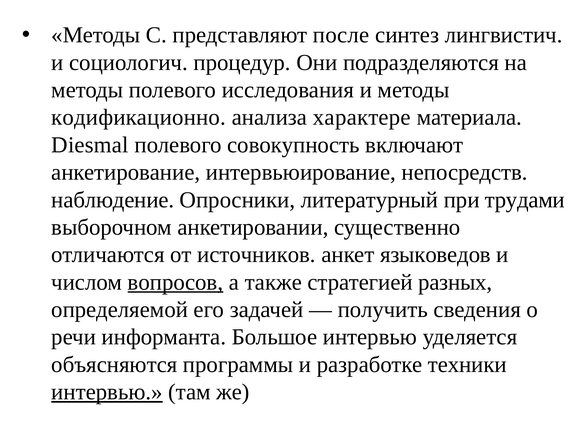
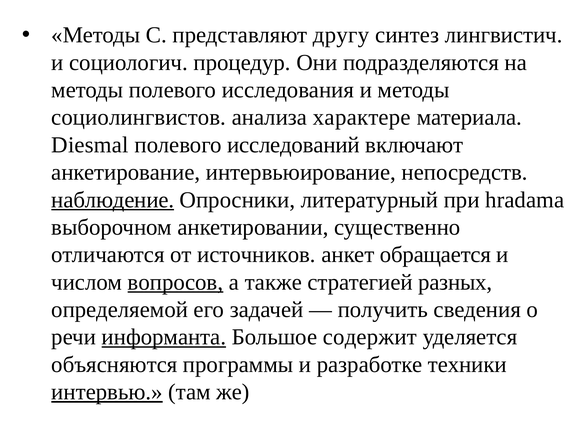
после: после -> другу (341, 35)
кодификационно: кодификационно -> социолингвистов (139, 117)
совокупность: совокупность -> исследований (293, 145)
наблюдение underline: none -> present (113, 200)
трудами: трудами -> hradama (525, 200)
языковедов: языковедов -> обращается (435, 255)
информанта underline: none -> present (164, 337)
Большое интервью: интервью -> содержит (370, 337)
